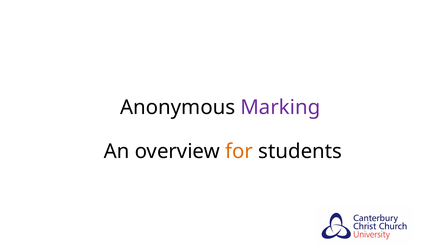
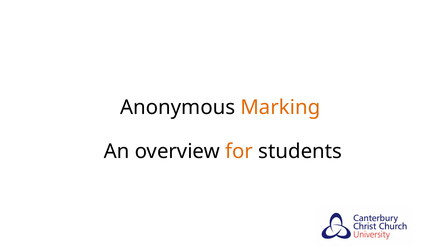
Marking colour: purple -> orange (280, 107)
